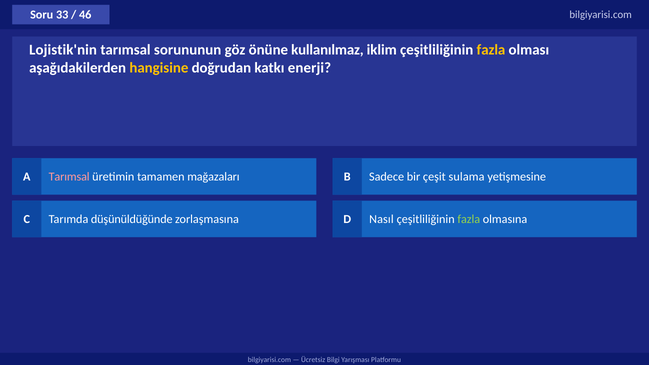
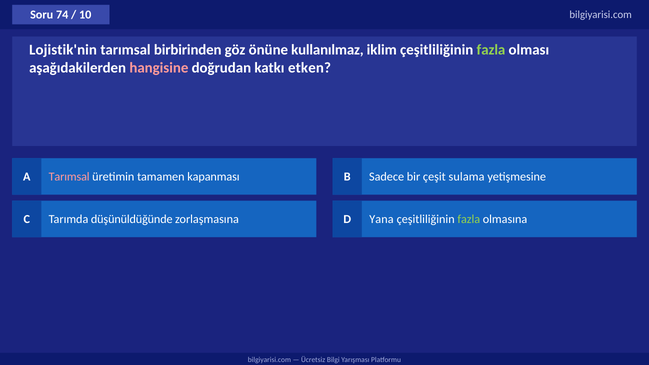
33: 33 -> 74 (62, 15)
46: 46 -> 10 (85, 15)
sorununun: sorununun -> birbirinden (188, 50)
fazla colour: yellow -> light green (491, 50)
hangisine colour: yellow -> pink (159, 68)
enerji: enerji -> etken (309, 68)
mağazaları: mağazaları -> kapanması (213, 177)
Nasıl: Nasıl -> Yana (381, 219)
